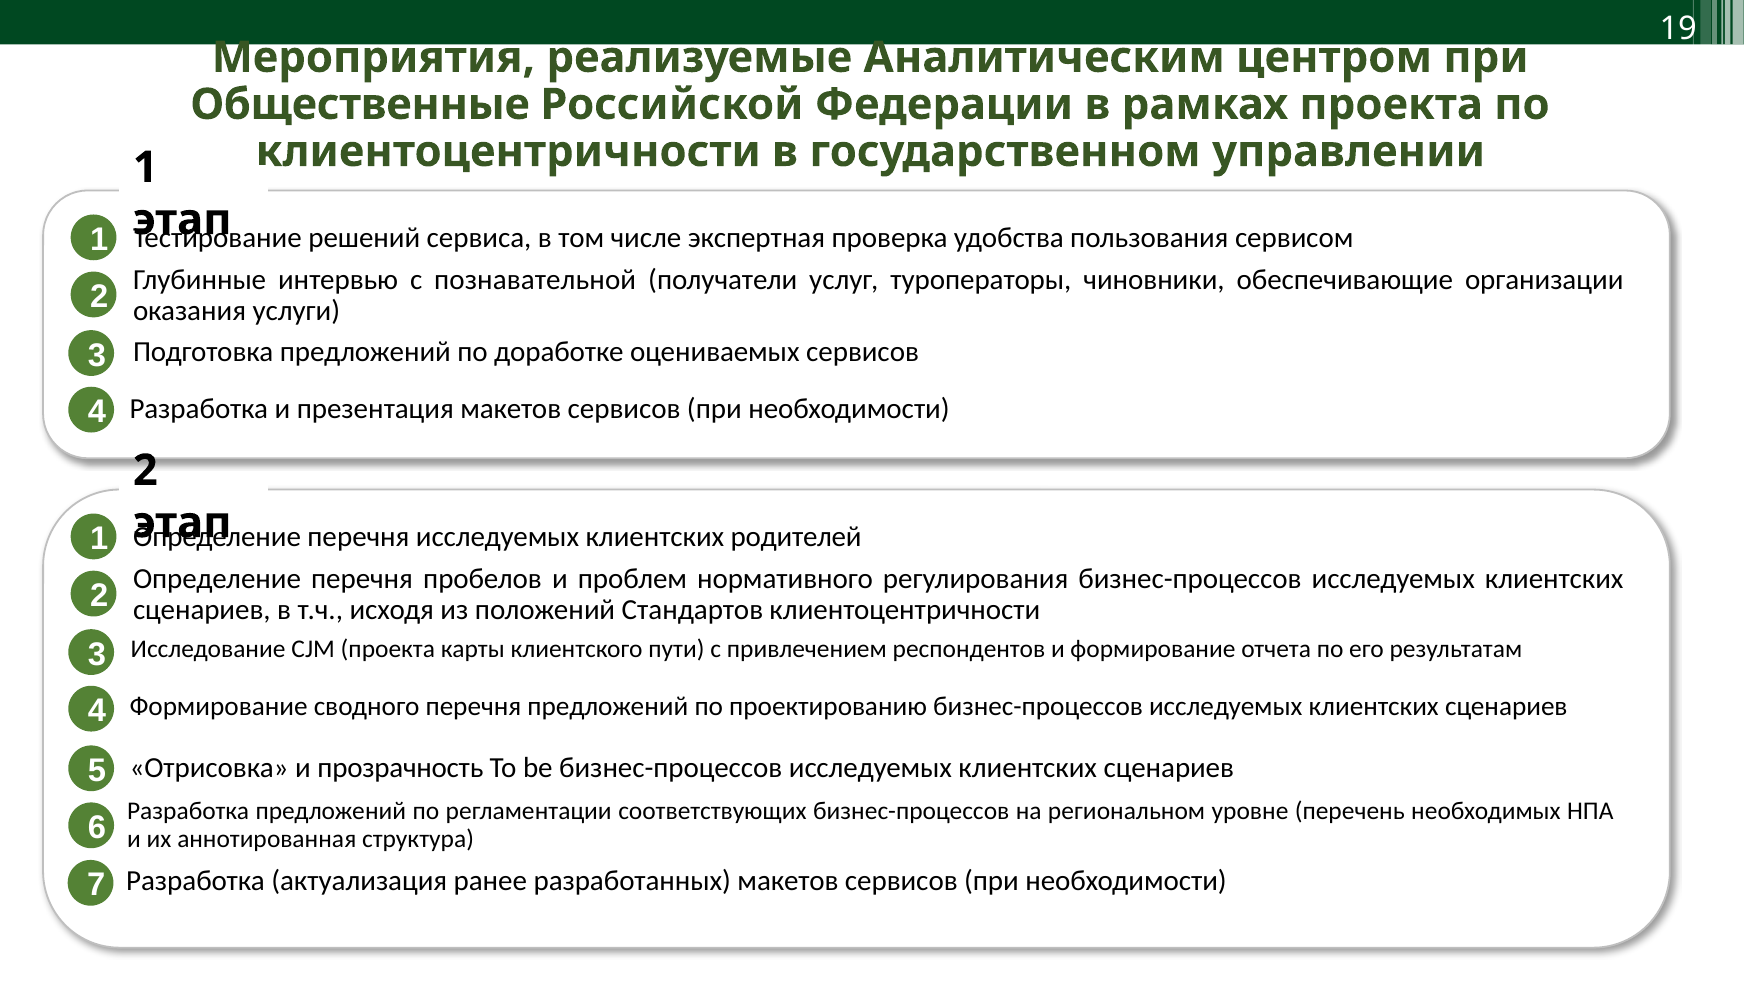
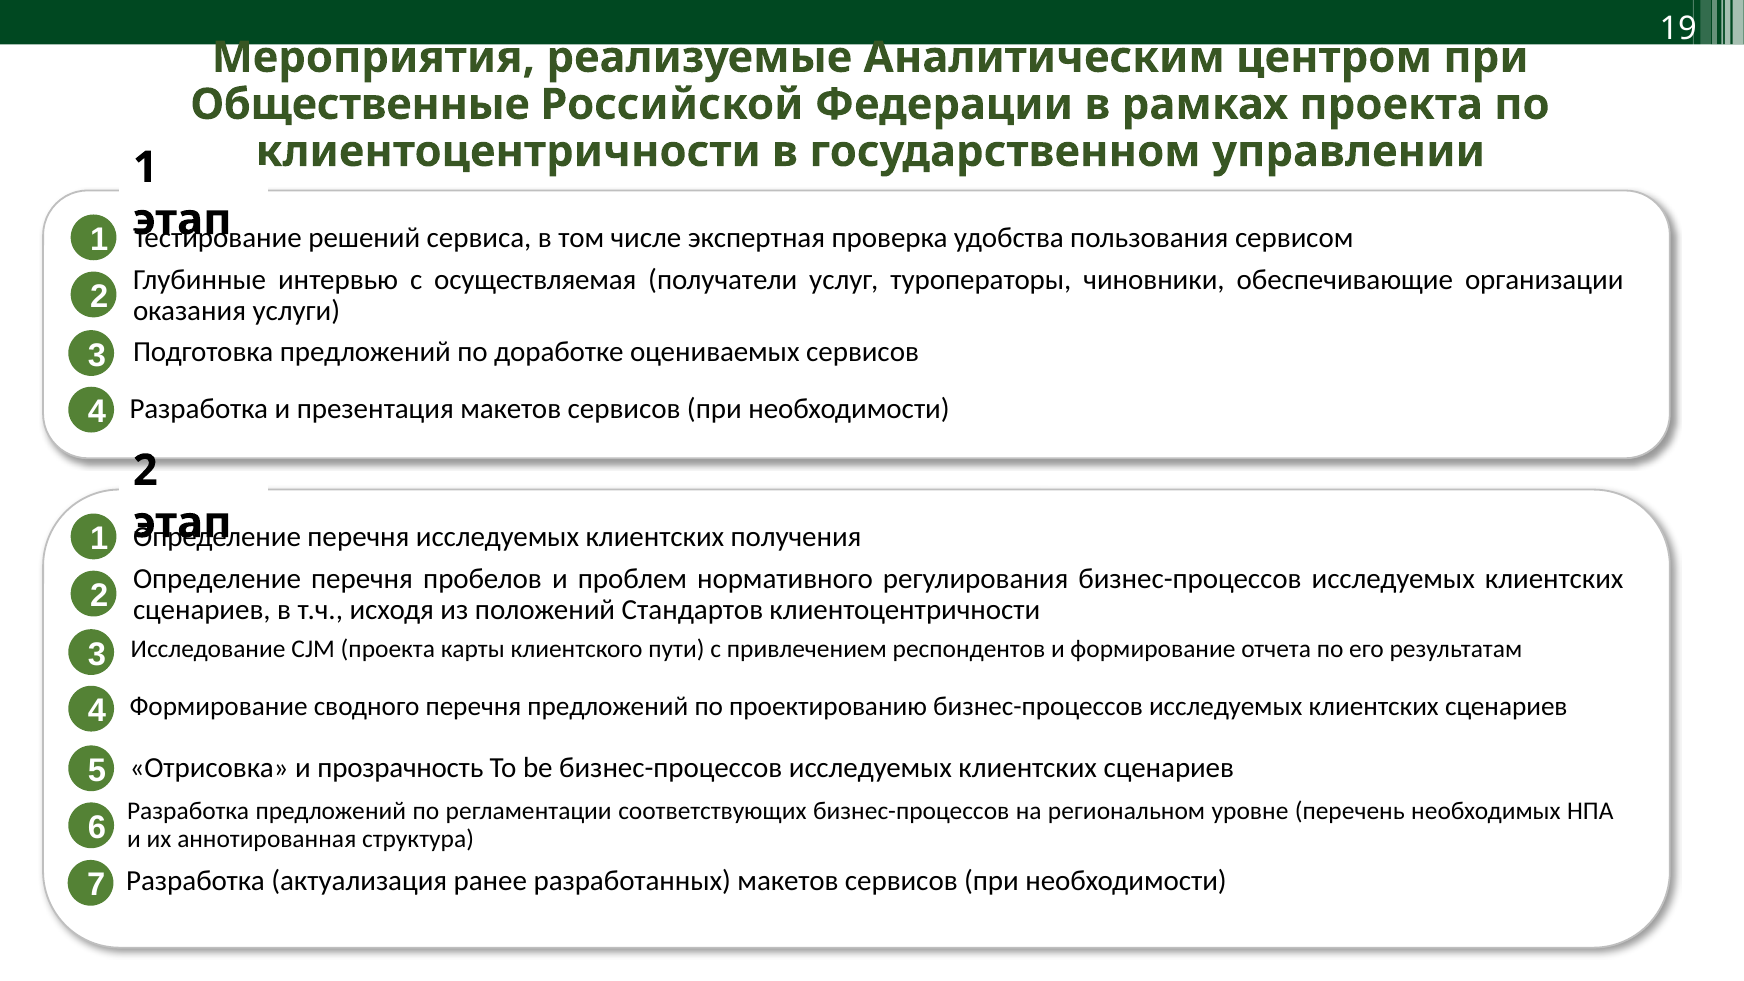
познавательной: познавательной -> осуществляемая (535, 280)
родителей: родителей -> получения (796, 537)
